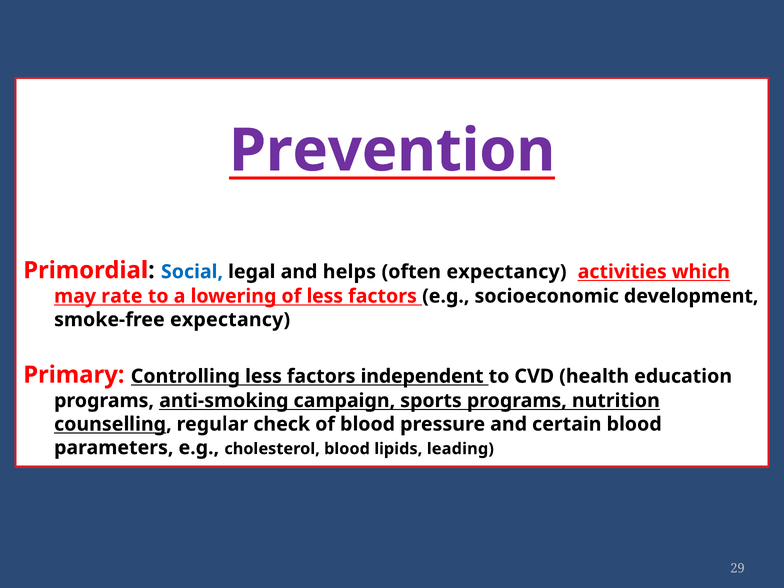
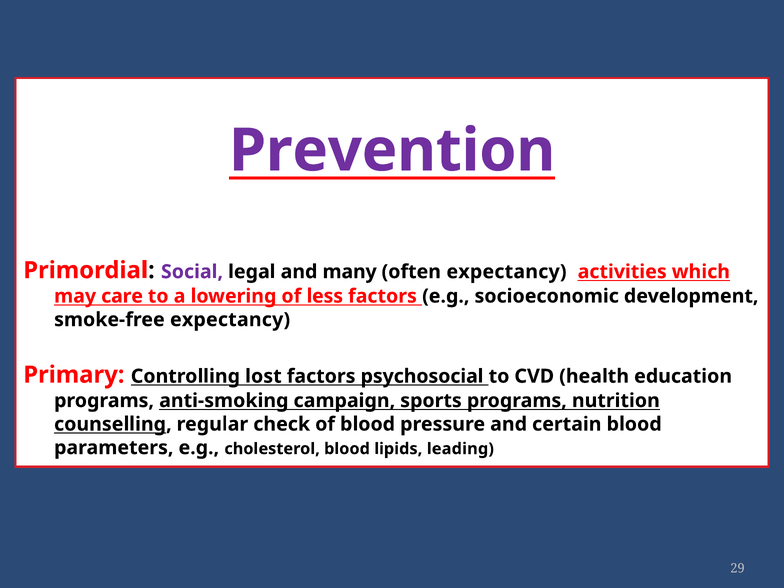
Social colour: blue -> purple (192, 272)
helps: helps -> many (350, 272)
rate: rate -> care (122, 296)
Controlling less: less -> lost (263, 376)
independent: independent -> psychosocial (422, 376)
